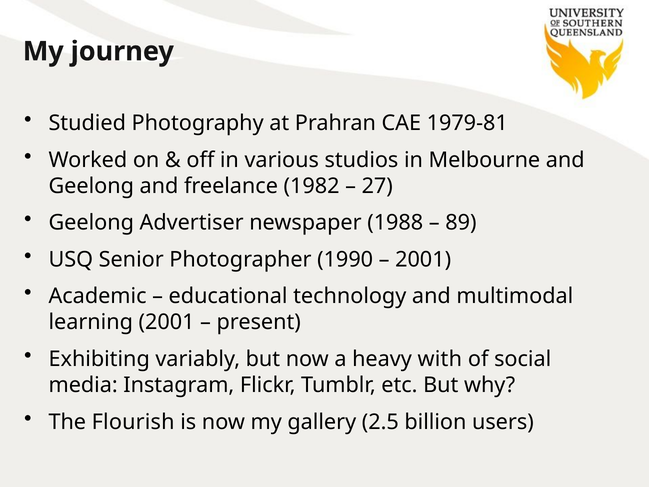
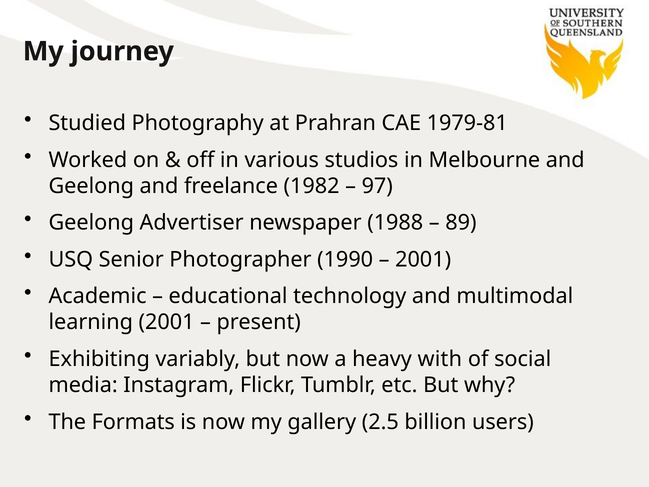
27: 27 -> 97 (377, 186)
Flourish: Flourish -> Formats (133, 422)
